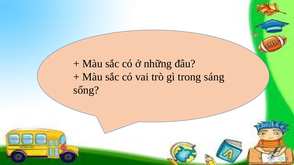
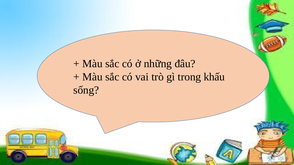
sáng: sáng -> khấu (214, 77)
